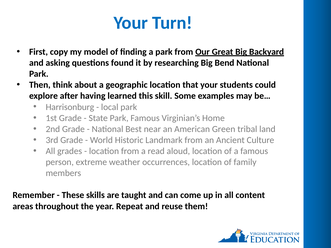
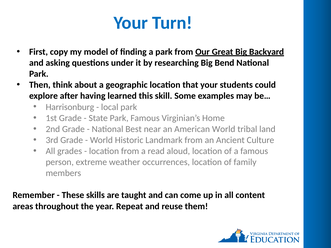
found: found -> under (122, 63)
American Green: Green -> World (224, 129)
